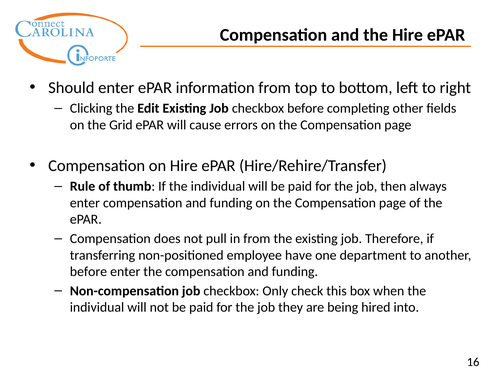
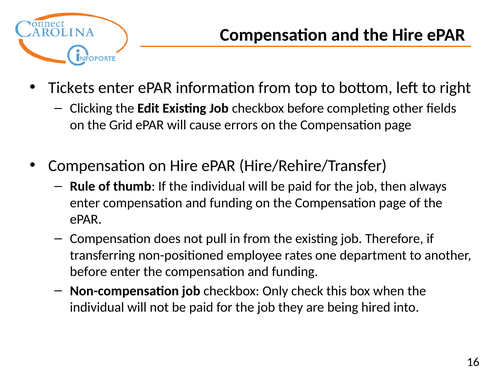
Should: Should -> Tickets (71, 88)
have: have -> rates (299, 255)
